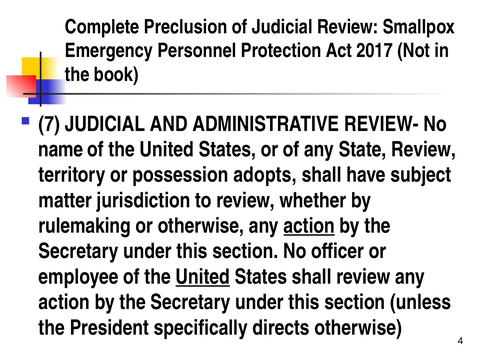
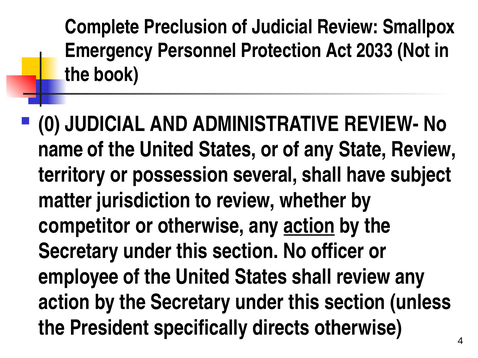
2017: 2017 -> 2033 (375, 51)
7: 7 -> 0 (49, 124)
adopts: adopts -> several (265, 175)
rulemaking: rulemaking -> competitor (85, 226)
United underline: present -> none (203, 277)
